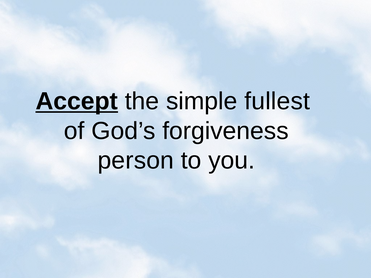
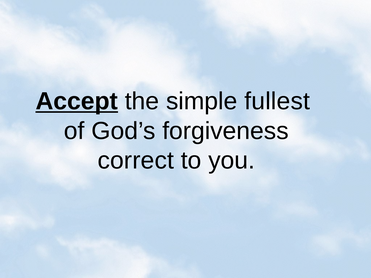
person: person -> correct (136, 161)
